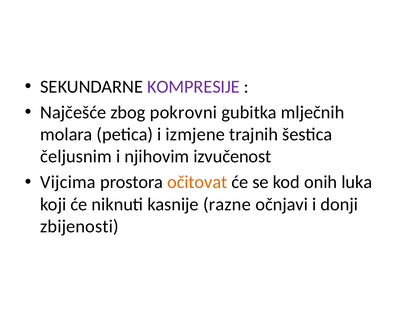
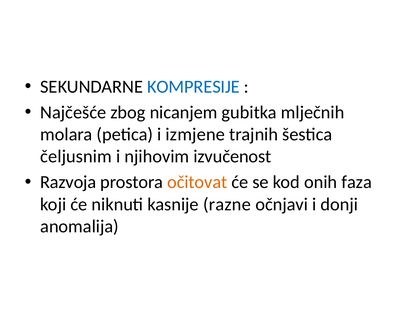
KOMPRESIJE colour: purple -> blue (194, 87)
pokrovni: pokrovni -> nicanjem (184, 112)
Vijcima: Vijcima -> Razvoja (68, 182)
luka: luka -> faza (357, 182)
zbijenosti: zbijenosti -> anomalija (80, 226)
